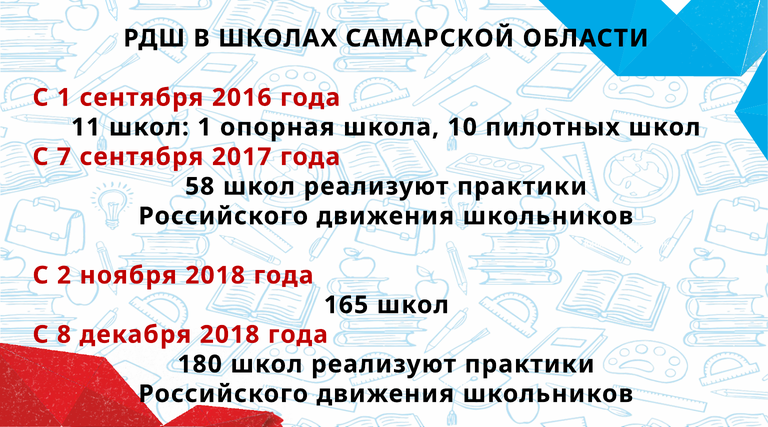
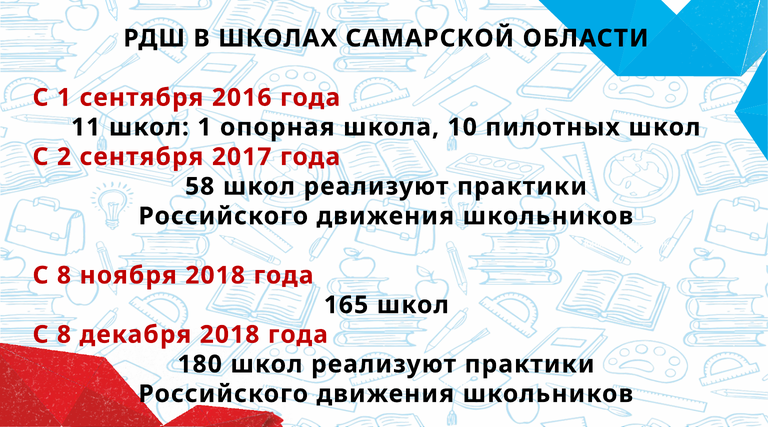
7: 7 -> 2 (64, 157)
2: 2 -> 8 (64, 276)
